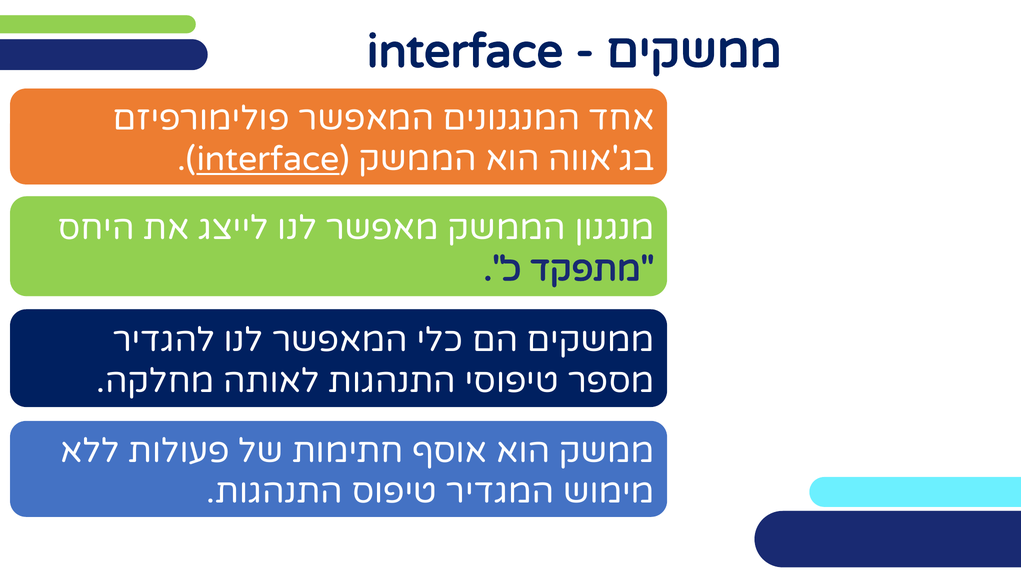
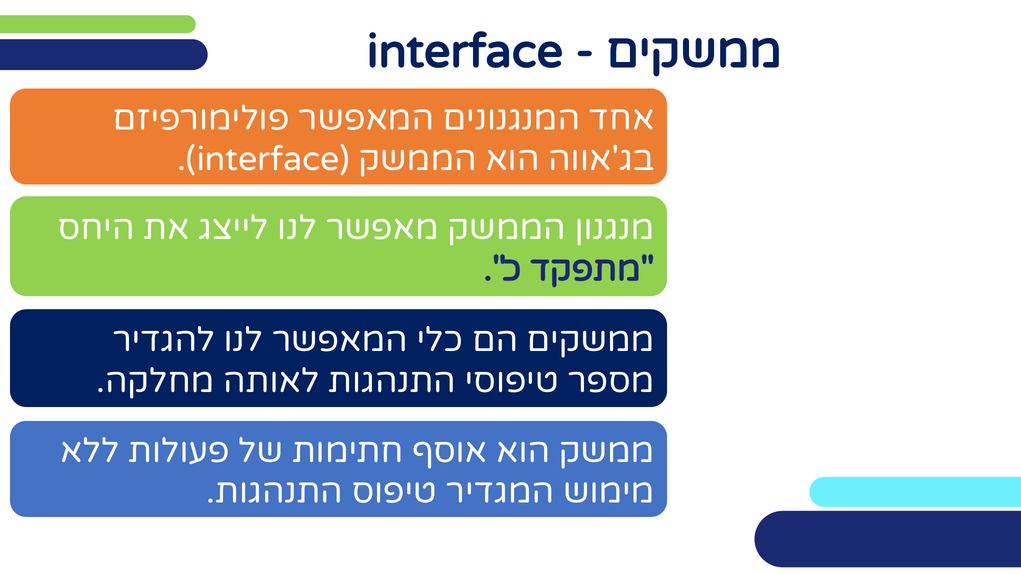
interface underline: present -> none (268, 159)
